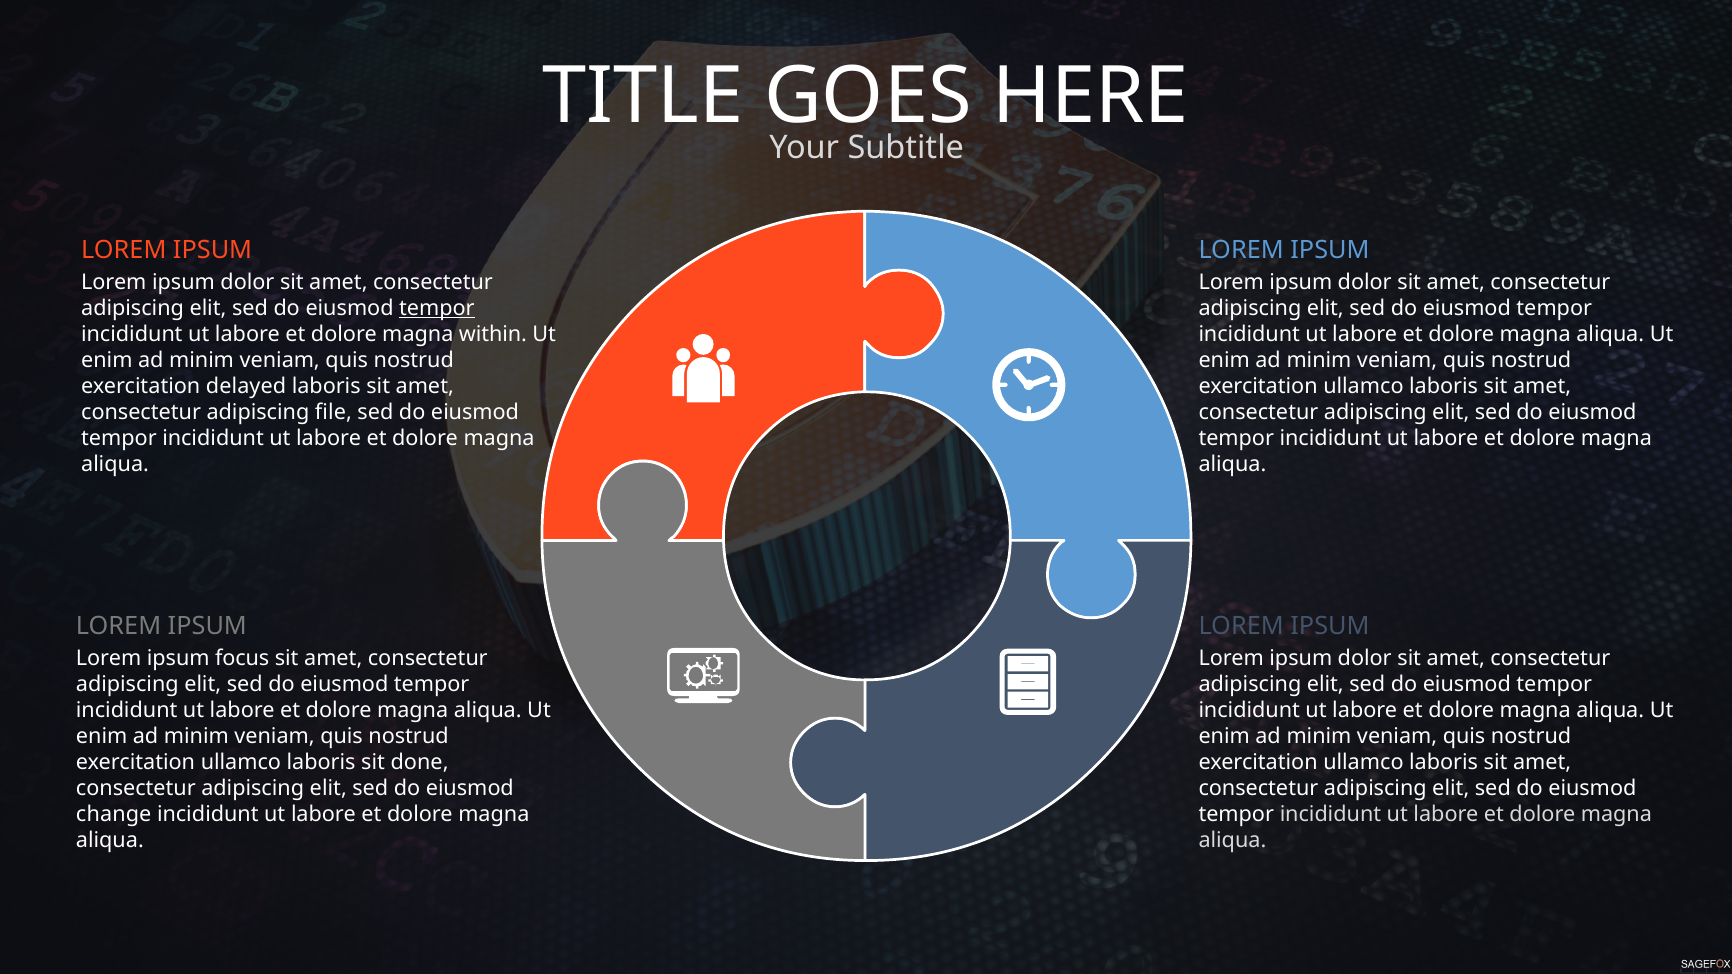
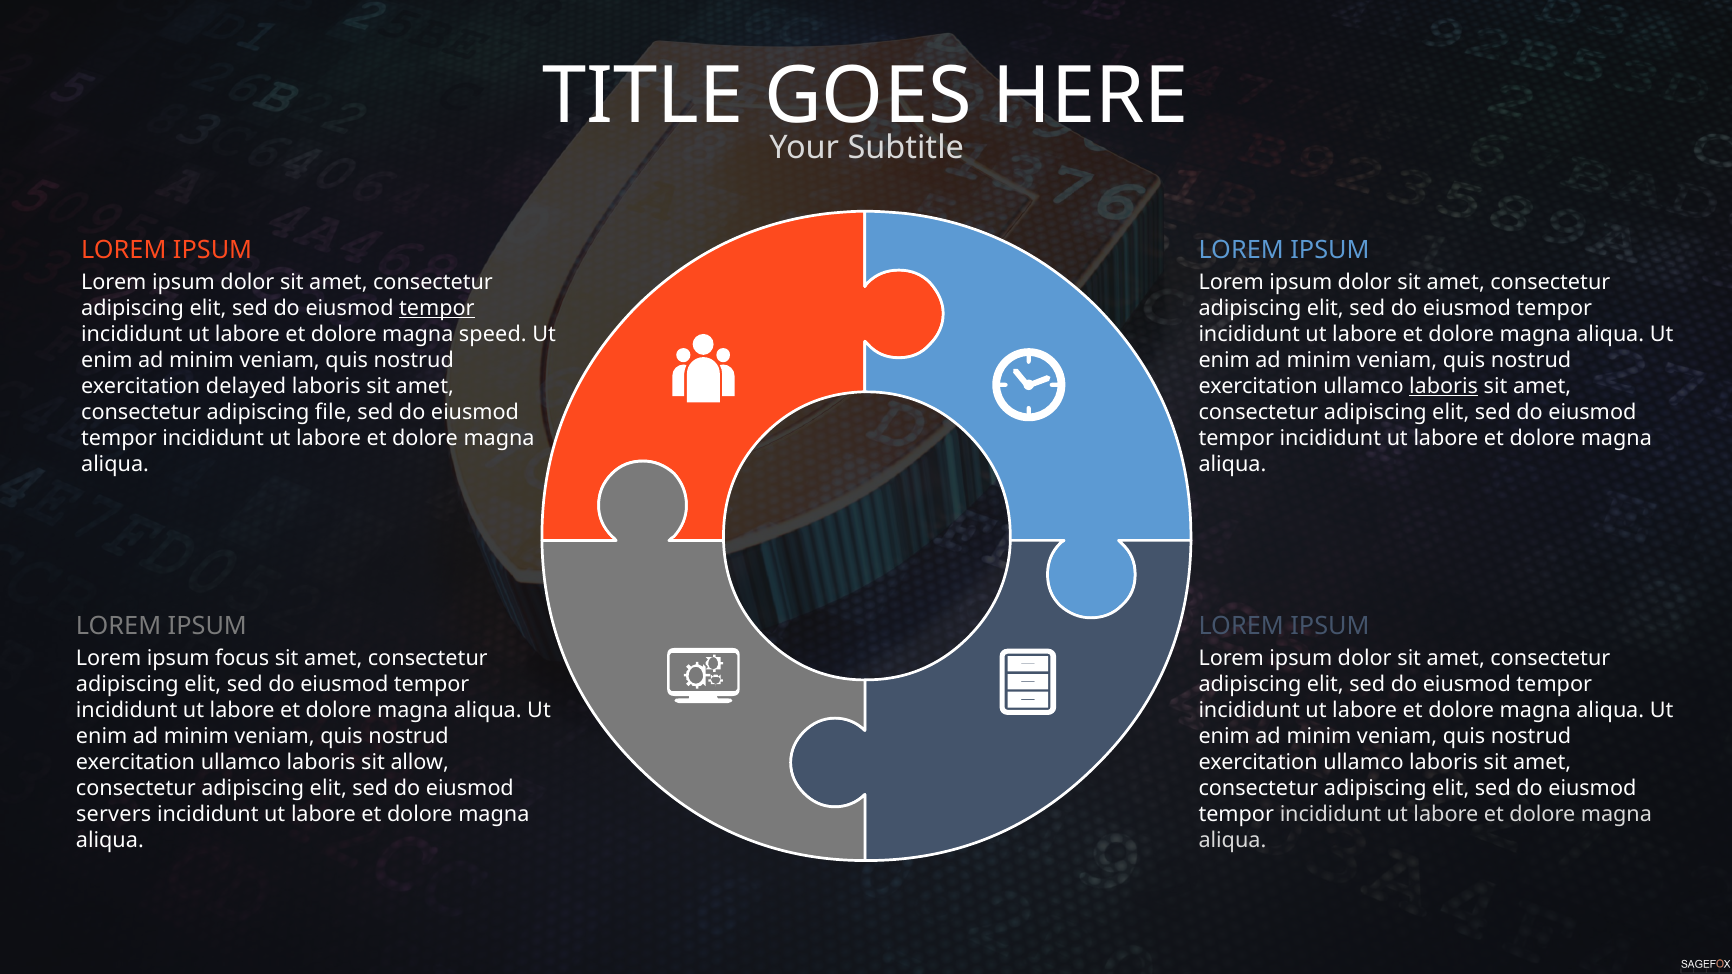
within: within -> speed (493, 334)
laboris underline: none -> present (1444, 386)
done: done -> allow (420, 763)
change: change -> servers (114, 815)
